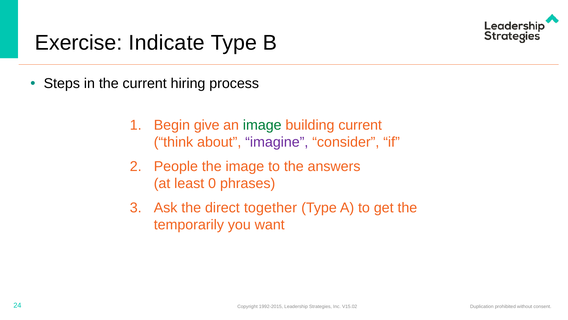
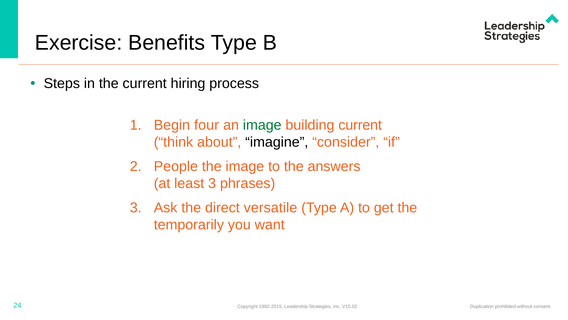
Indicate: Indicate -> Benefits (167, 43)
give: give -> four (207, 125)
imagine colour: purple -> black (277, 142)
least 0: 0 -> 3 (212, 183)
together: together -> versatile (270, 207)
